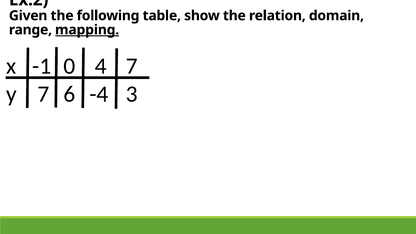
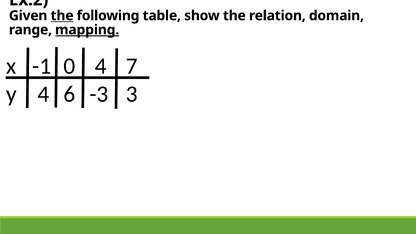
the underline: none -> present (62, 16)
y 7: 7 -> 4 (44, 94)
-4: -4 -> -3 (99, 94)
